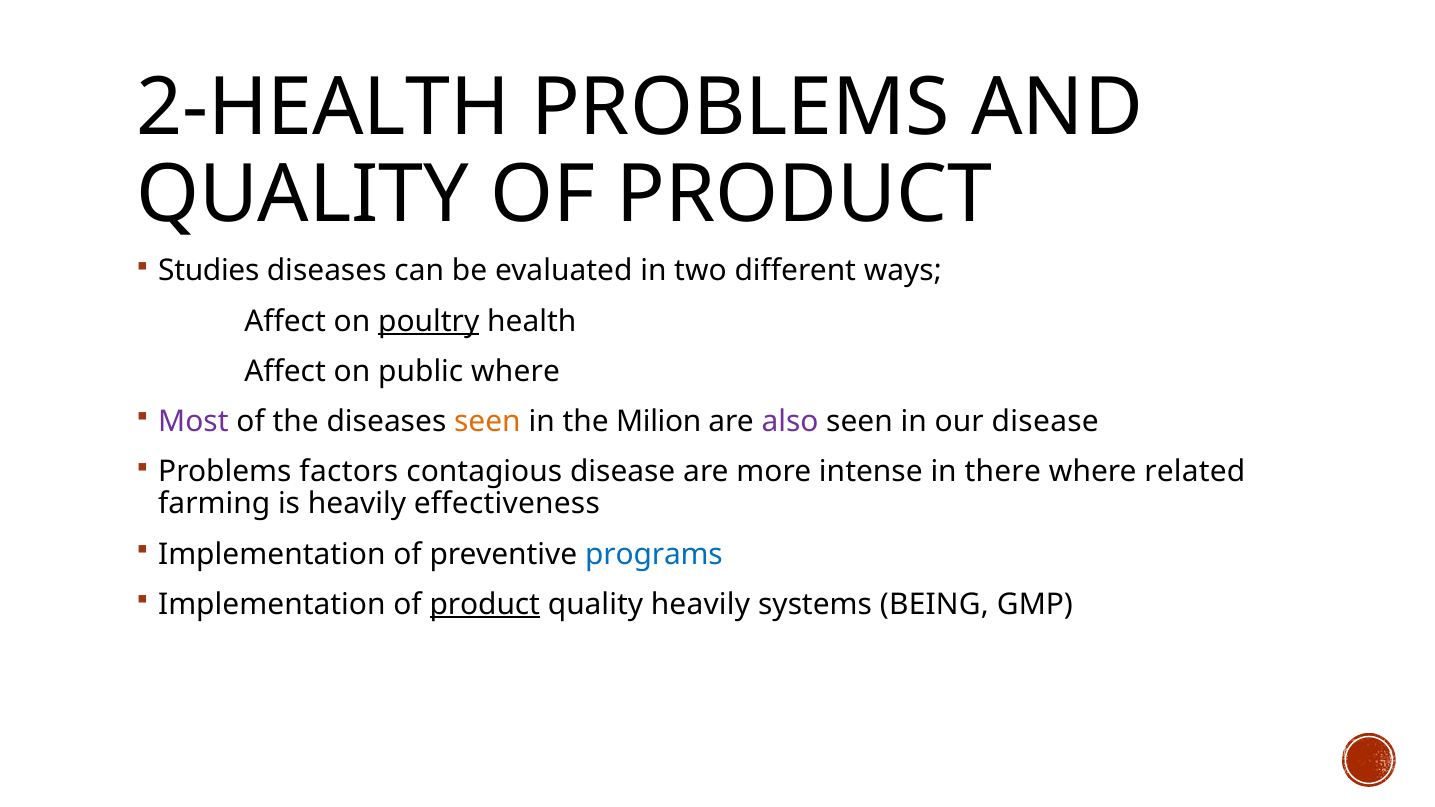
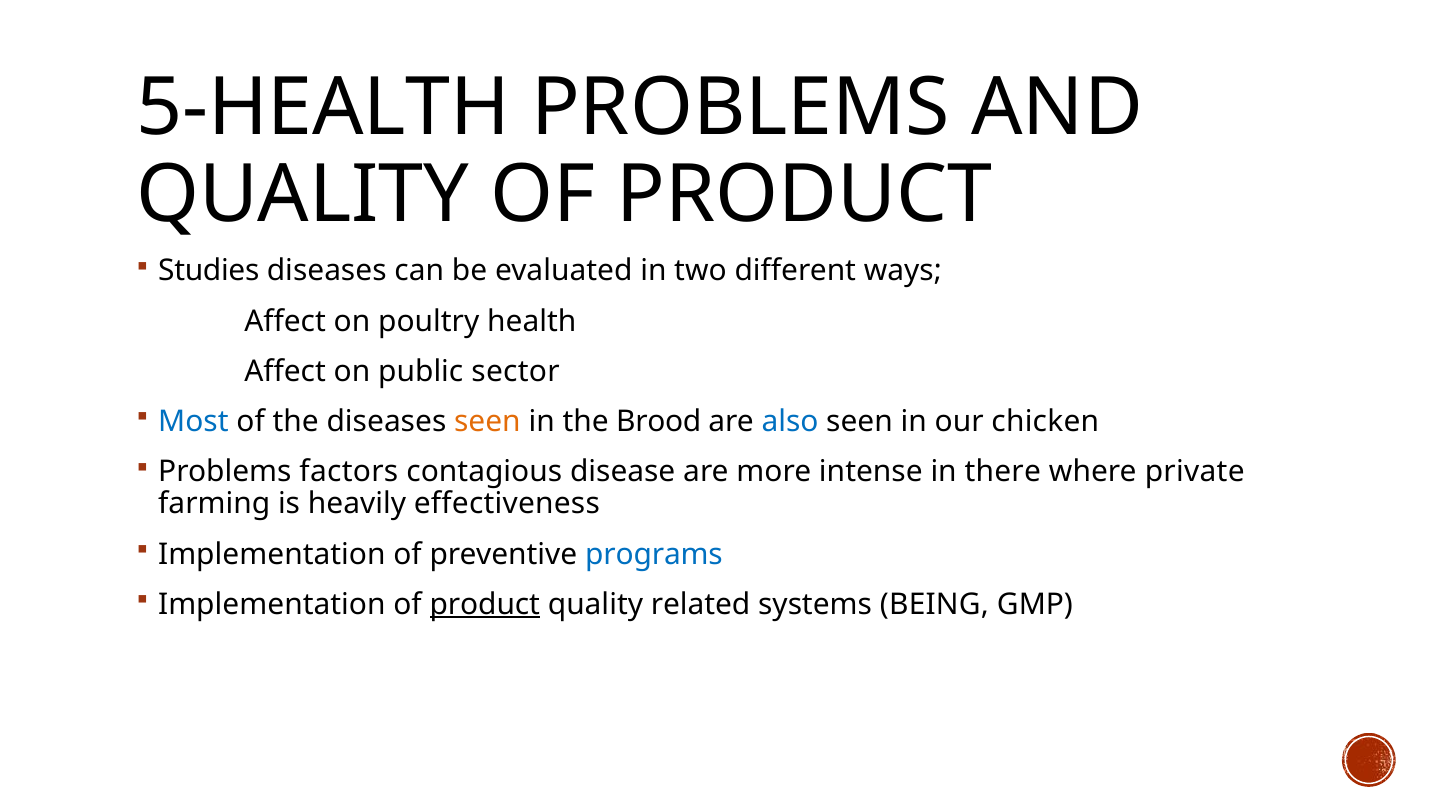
2-HEALTH: 2-HEALTH -> 5-HEALTH (324, 108)
poultry underline: present -> none (429, 321)
public where: where -> sector (516, 371)
Most colour: purple -> blue (193, 422)
Milion: Milion -> Brood (659, 422)
also colour: purple -> blue (790, 422)
our disease: disease -> chicken (1045, 422)
related: related -> private (1195, 472)
quality heavily: heavily -> related (701, 605)
